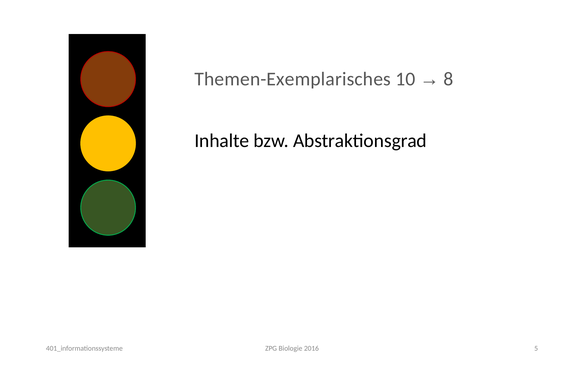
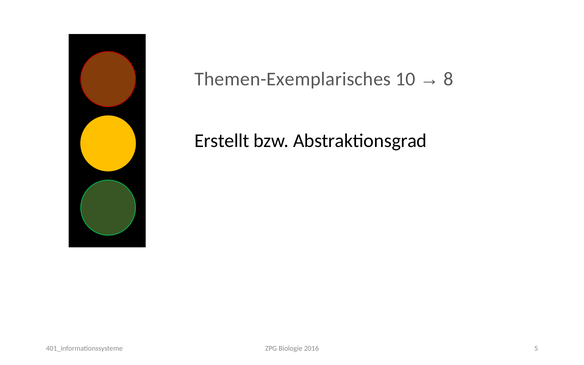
Inhalte: Inhalte -> Erstellt (222, 141)
